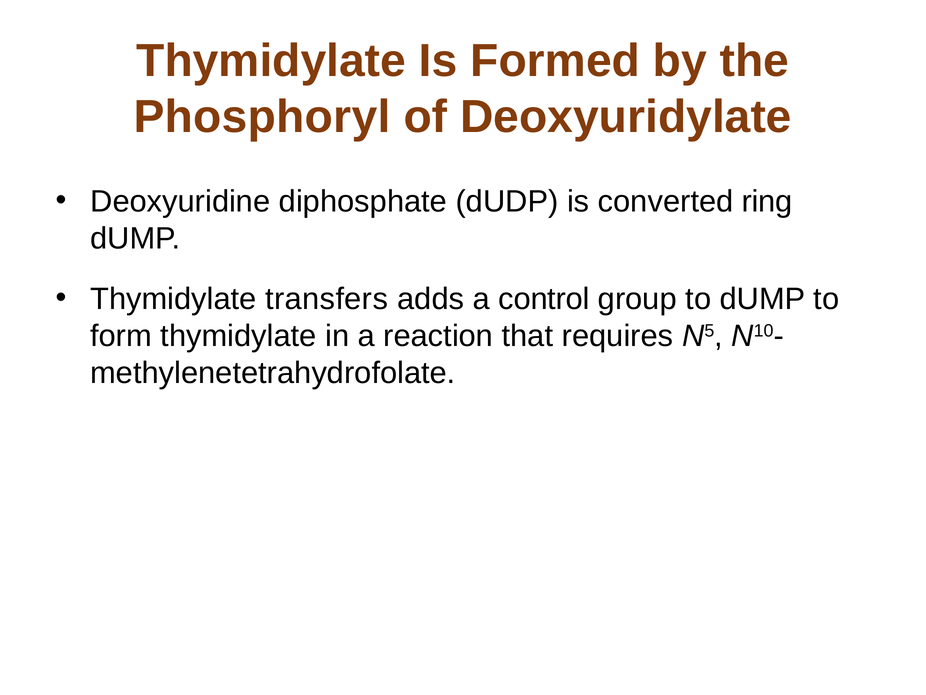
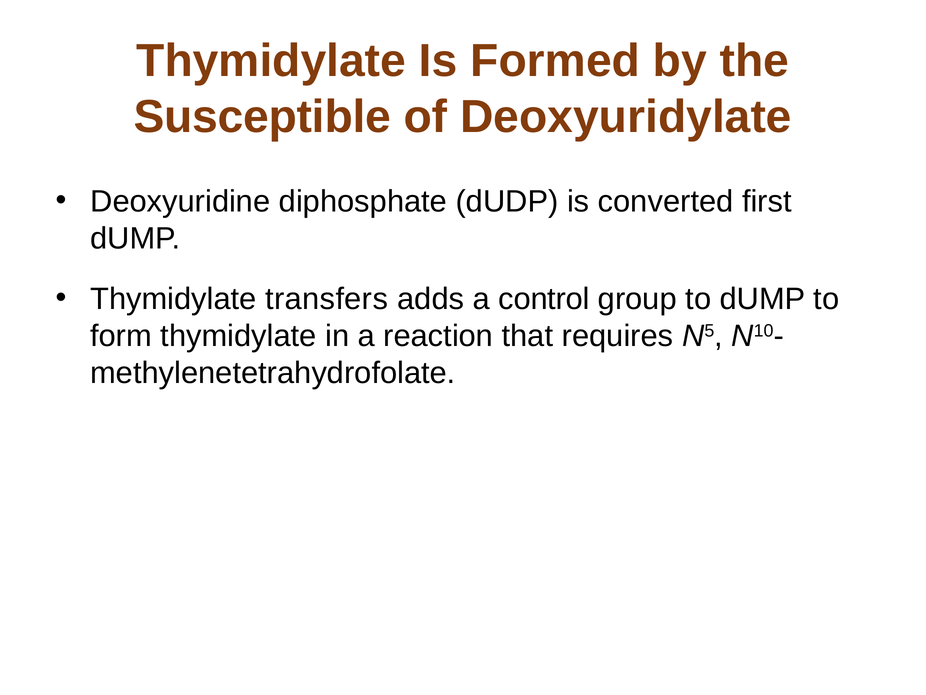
Phosphoryl: Phosphoryl -> Susceptible (262, 117)
ring: ring -> first (767, 201)
